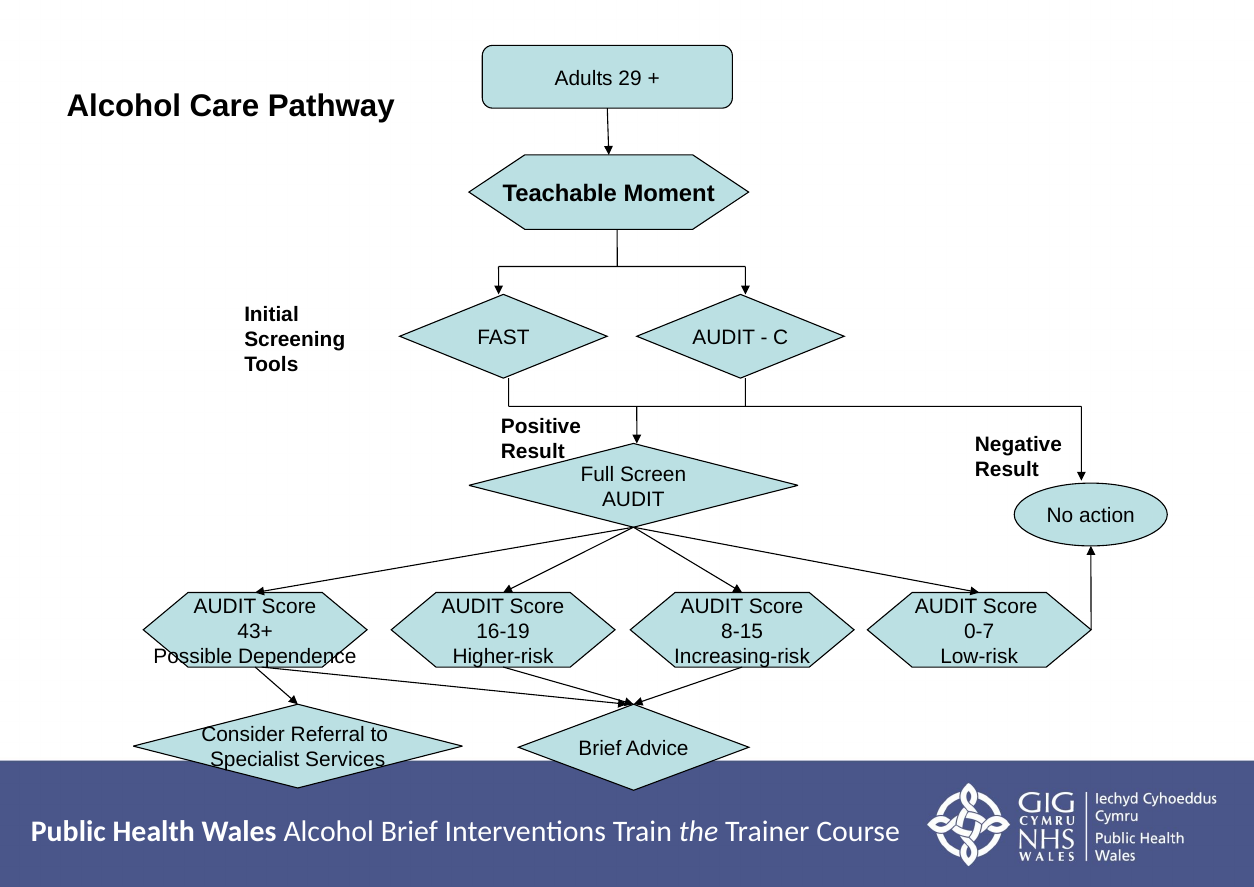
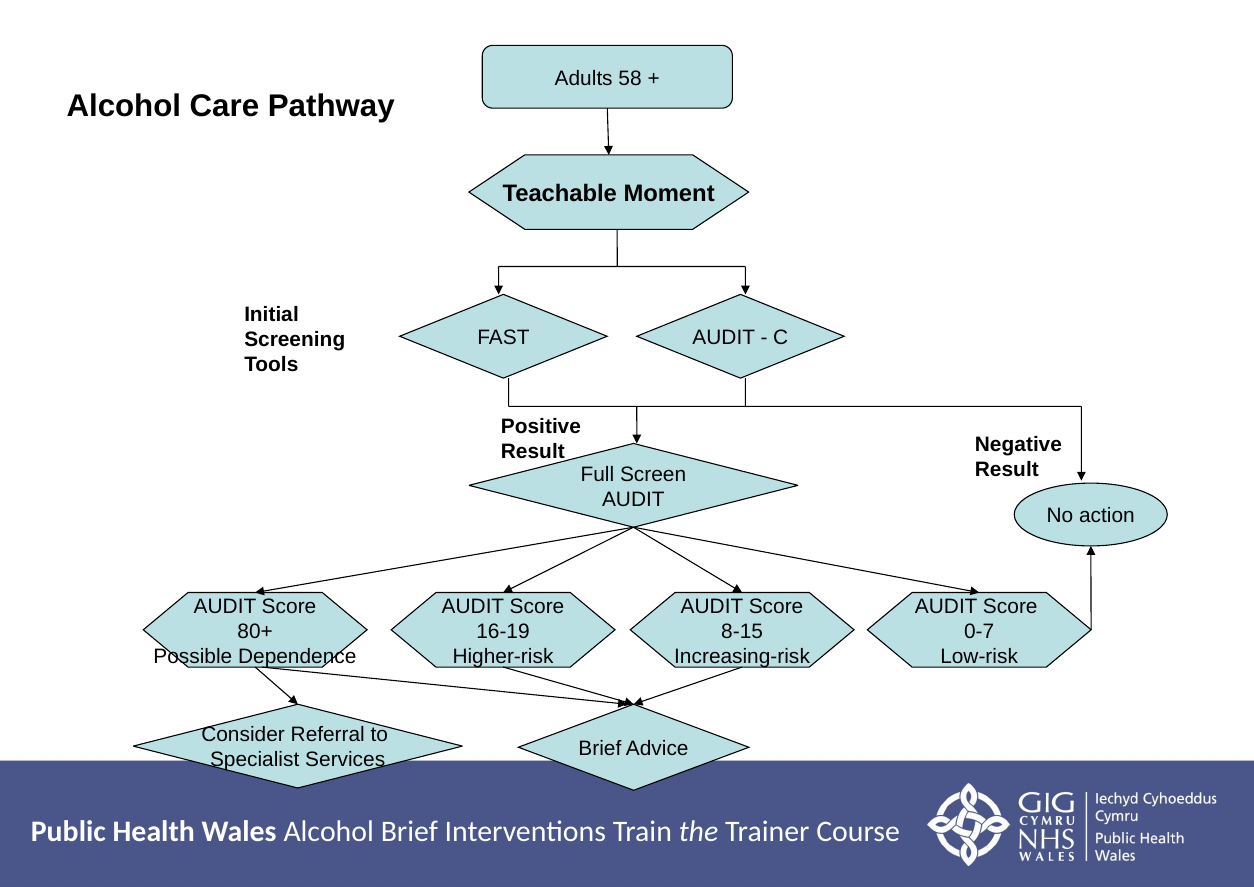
29: 29 -> 58 (630, 78)
43+: 43+ -> 80+ (255, 631)
